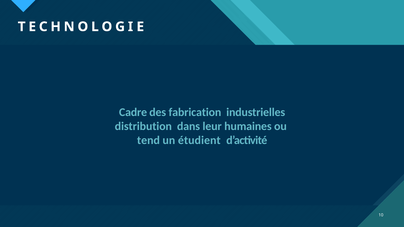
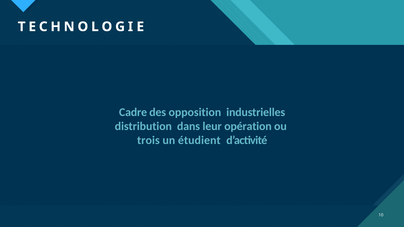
fabrication: fabrication -> opposition (195, 112)
humaines: humaines -> opération (248, 126)
tend: tend -> trois (148, 141)
